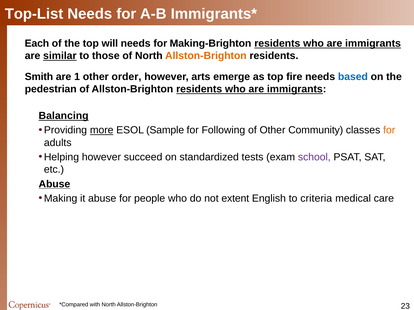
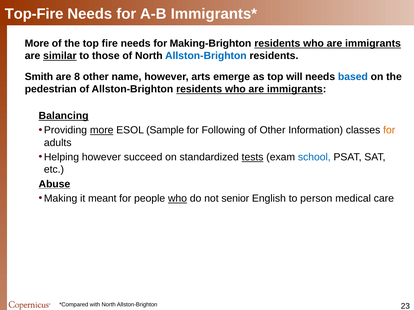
Top-List: Top-List -> Top-Fire (34, 14)
Each: Each -> More (37, 43)
will: will -> fire (110, 43)
Allston-Brighton colour: orange -> blue (206, 56)
1: 1 -> 8 (77, 77)
order: order -> name (126, 77)
fire: fire -> will (294, 77)
Community: Community -> Information (316, 130)
tests underline: none -> present (253, 157)
school colour: purple -> blue (314, 157)
it abuse: abuse -> meant (102, 199)
who underline: none -> present (178, 199)
extent: extent -> senior (235, 199)
criteria: criteria -> person (316, 199)
